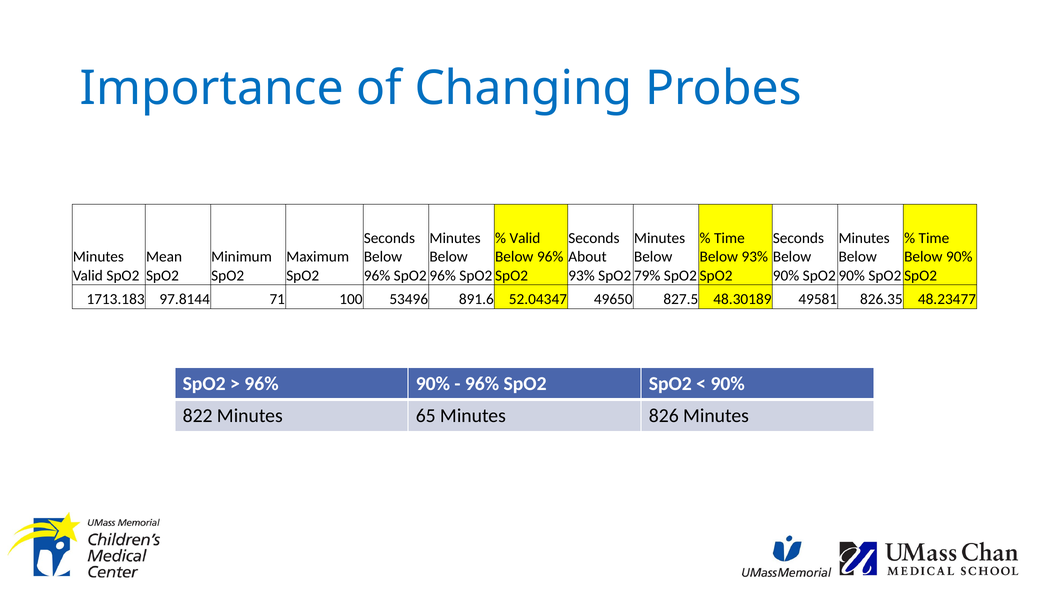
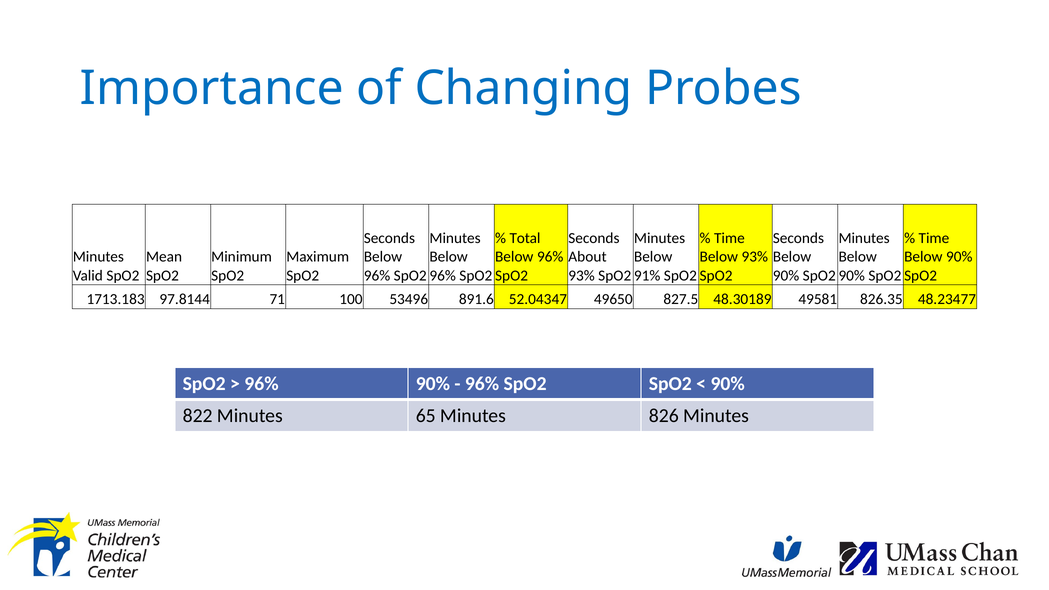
Valid: Valid -> Total (525, 238)
79%: 79% -> 91% (647, 276)
